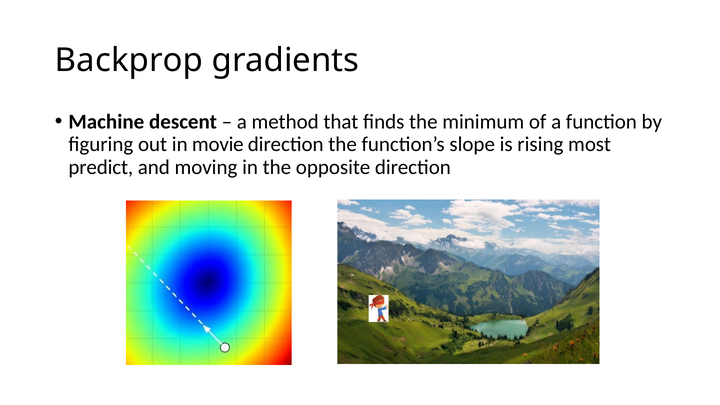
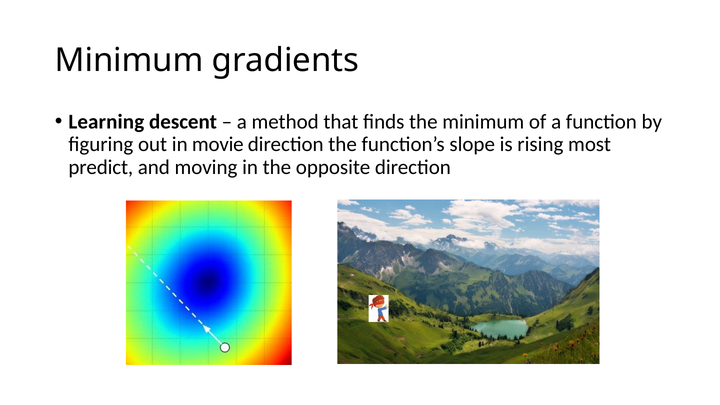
Backprop: Backprop -> Minimum (129, 60)
Machine: Machine -> Learning (106, 122)
